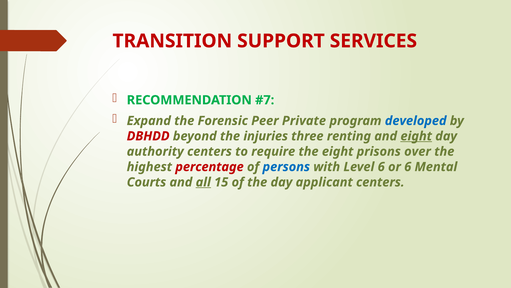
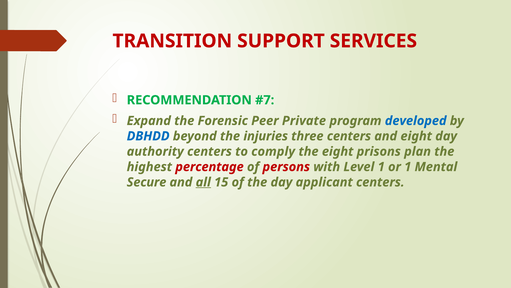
DBHDD colour: red -> blue (148, 136)
three renting: renting -> centers (349, 136)
eight underline: present -> none (416, 136)
require: require -> comply (273, 151)
over: over -> plan (418, 151)
persons colour: blue -> red (286, 167)
Level 6: 6 -> 1 (381, 167)
or 6: 6 -> 1 (408, 167)
Courts: Courts -> Secure (147, 182)
